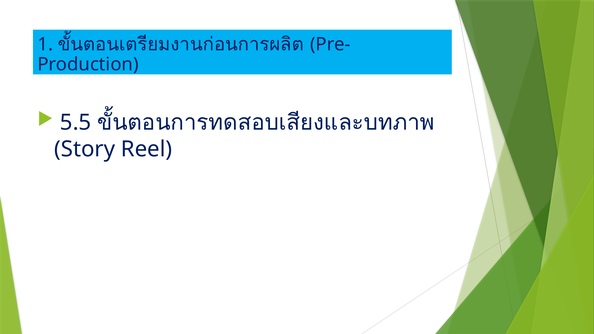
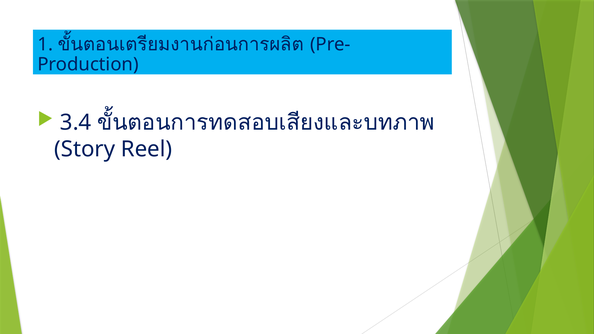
5.5: 5.5 -> 3.4 (76, 122)
